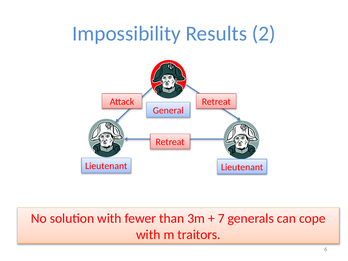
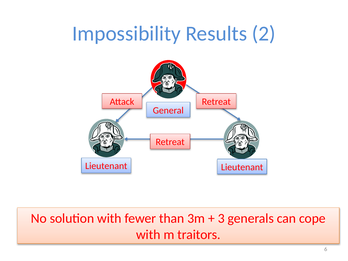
7: 7 -> 3 (221, 218)
